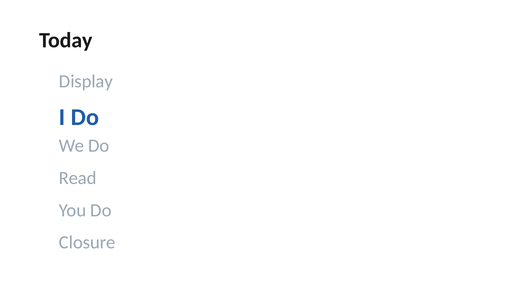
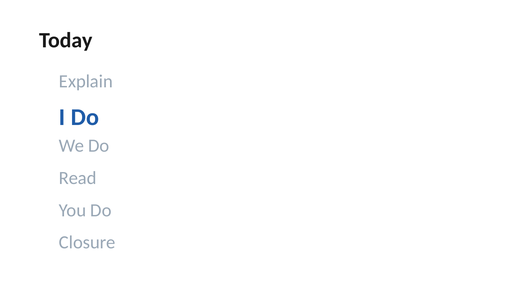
Display: Display -> Explain (86, 81)
